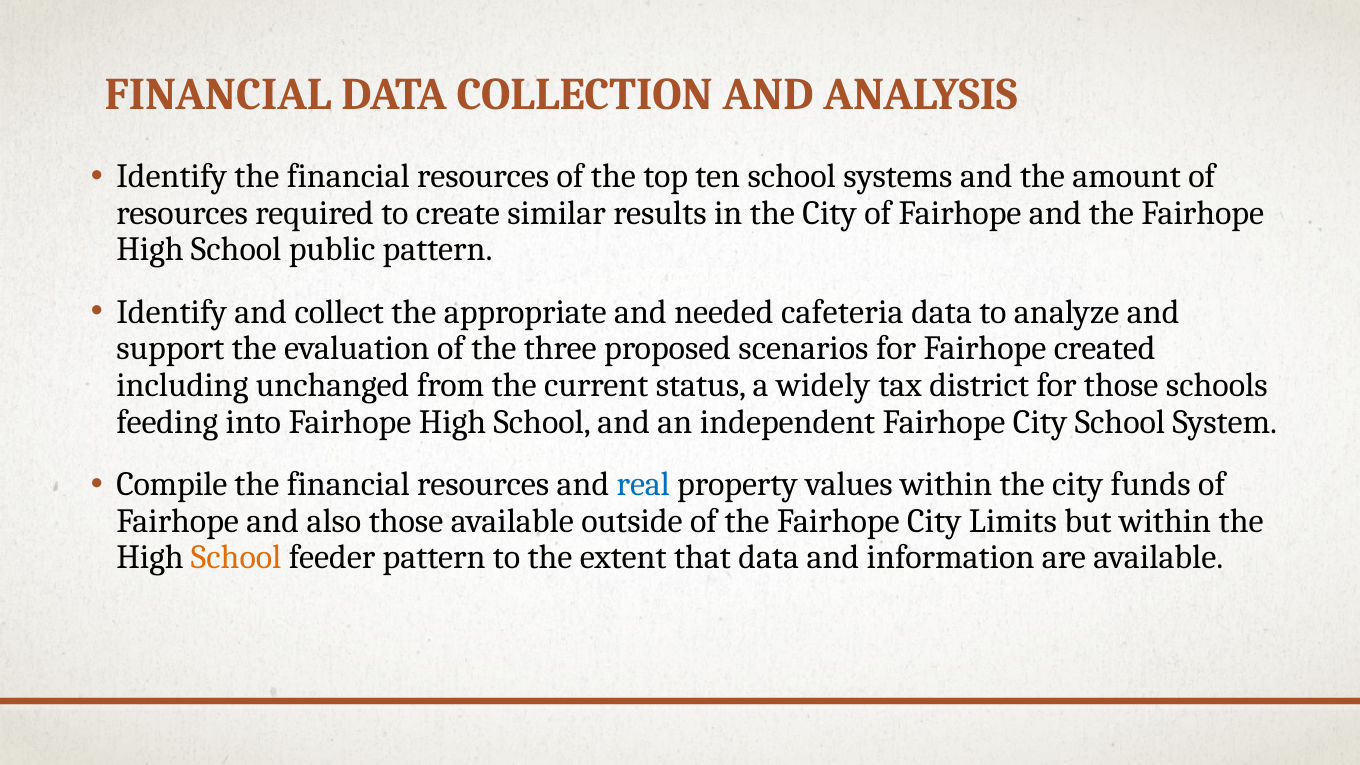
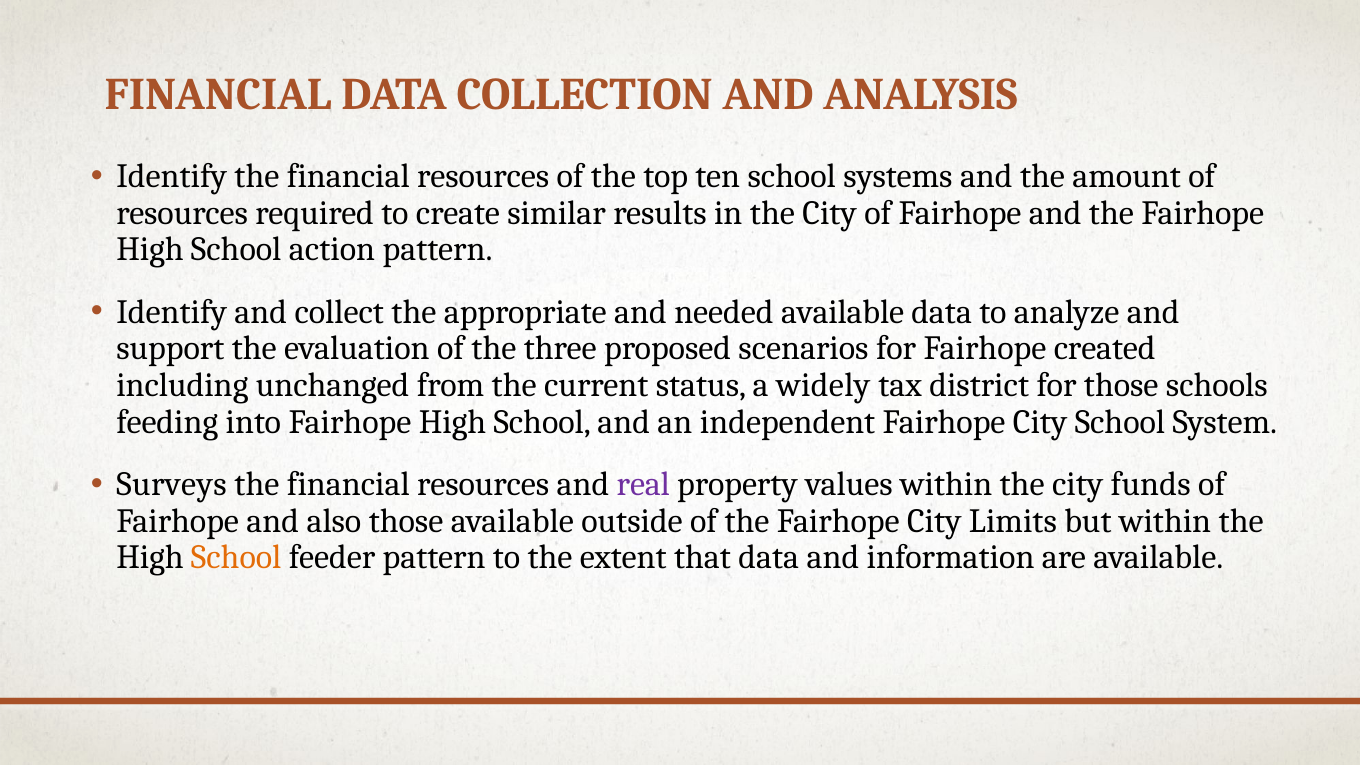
public: public -> action (332, 250)
needed cafeteria: cafeteria -> available (843, 312)
Compile: Compile -> Surveys (172, 484)
real colour: blue -> purple (643, 484)
